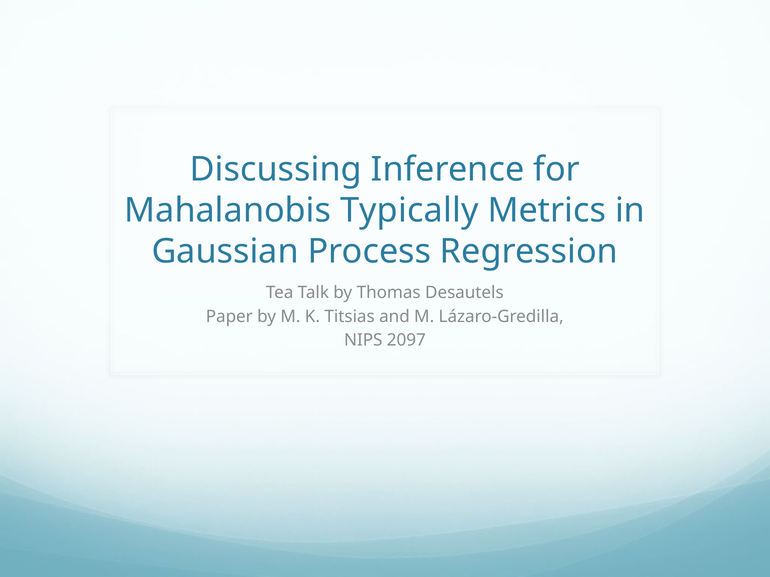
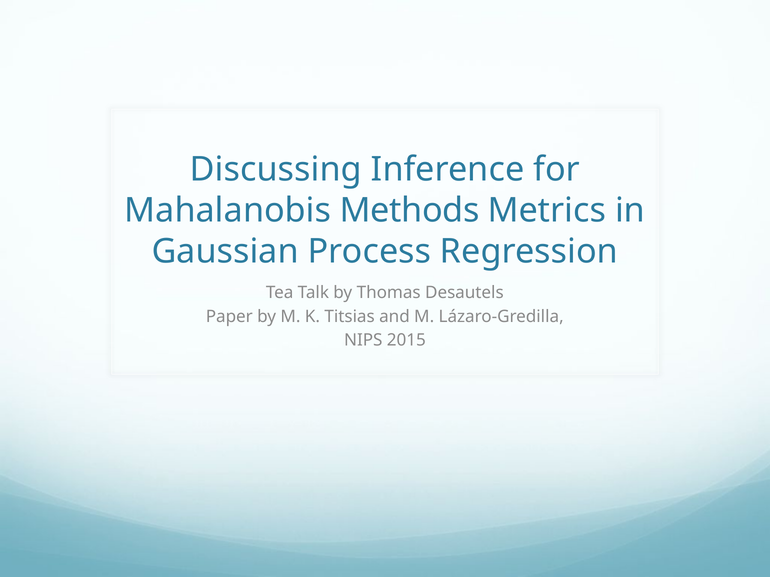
Typically: Typically -> Methods (410, 210)
2097: 2097 -> 2015 (406, 341)
